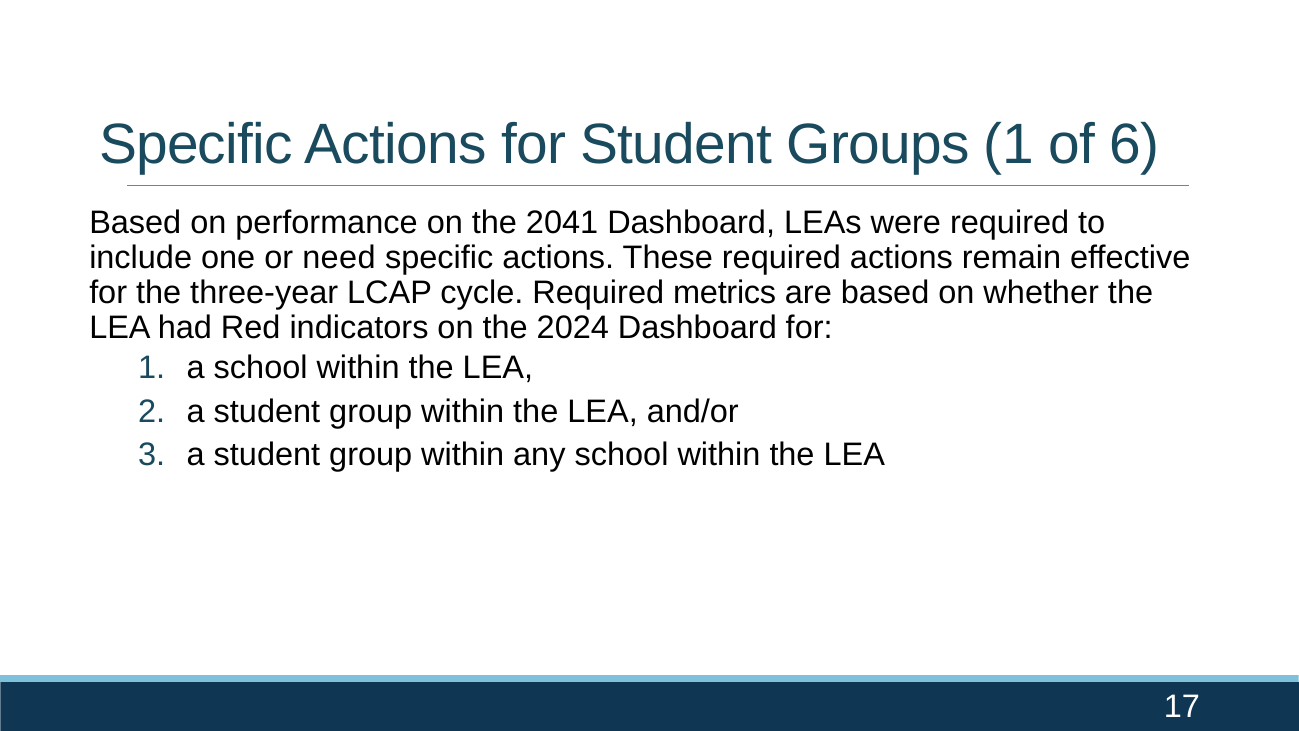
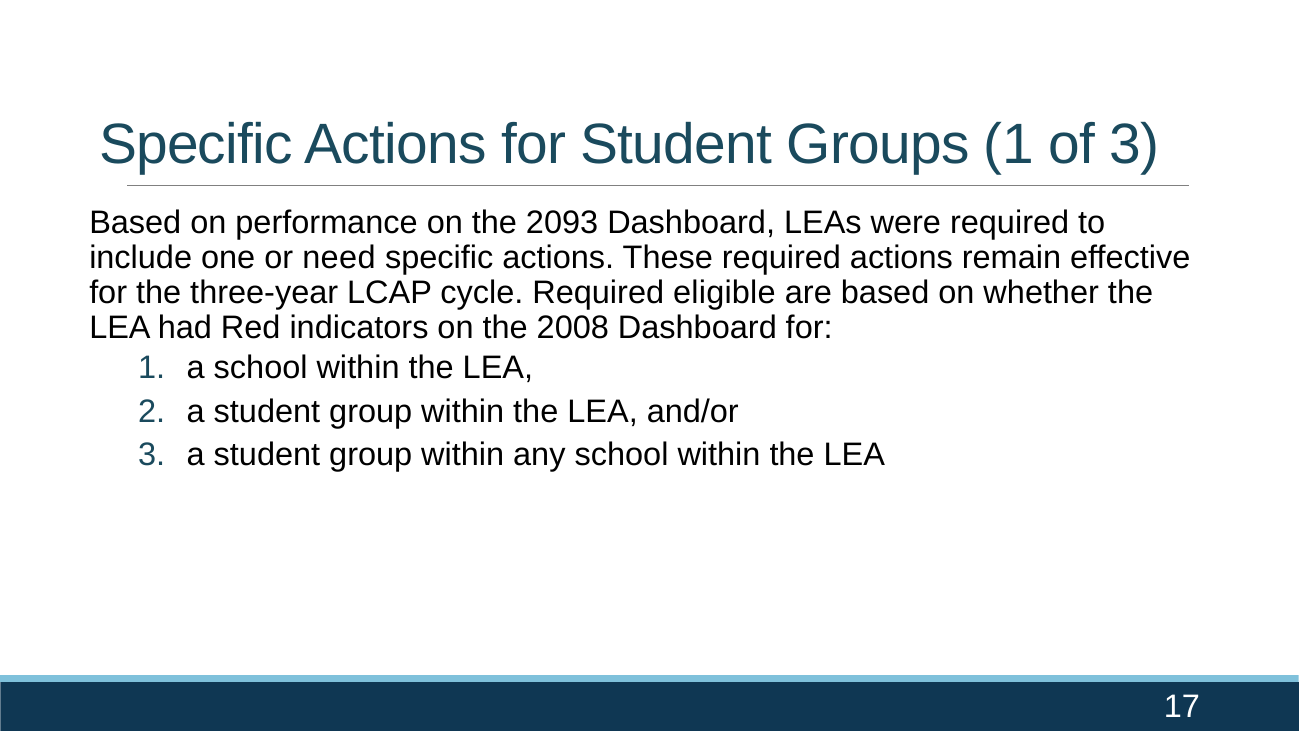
of 6: 6 -> 3 (1135, 145)
2041: 2041 -> 2093 (562, 222)
metrics: metrics -> eligible (724, 292)
2024: 2024 -> 2008 (573, 327)
